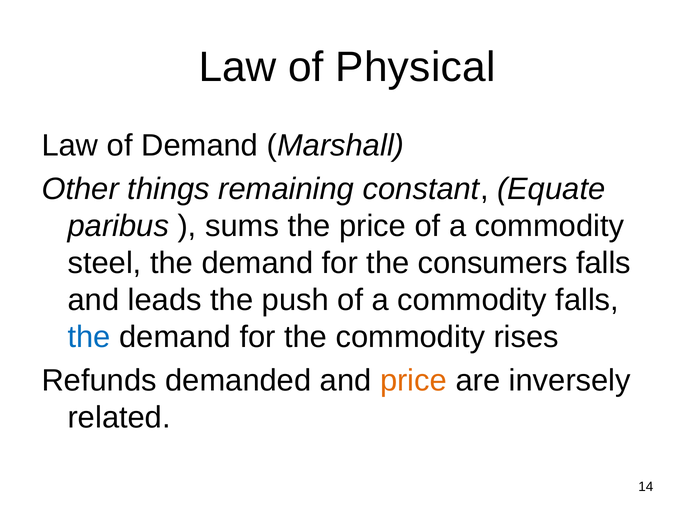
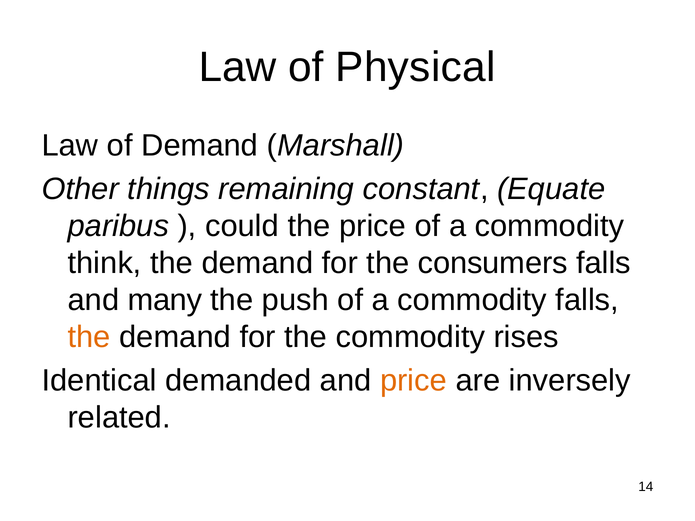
sums: sums -> could (242, 226)
steel: steel -> think (105, 263)
leads: leads -> many (165, 300)
the colour: blue -> orange (89, 337)
Refunds: Refunds -> Identical (99, 381)
